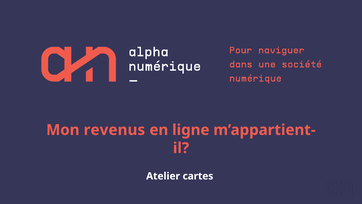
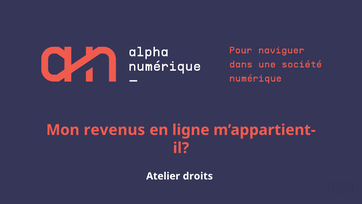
cartes: cartes -> droits (198, 176)
